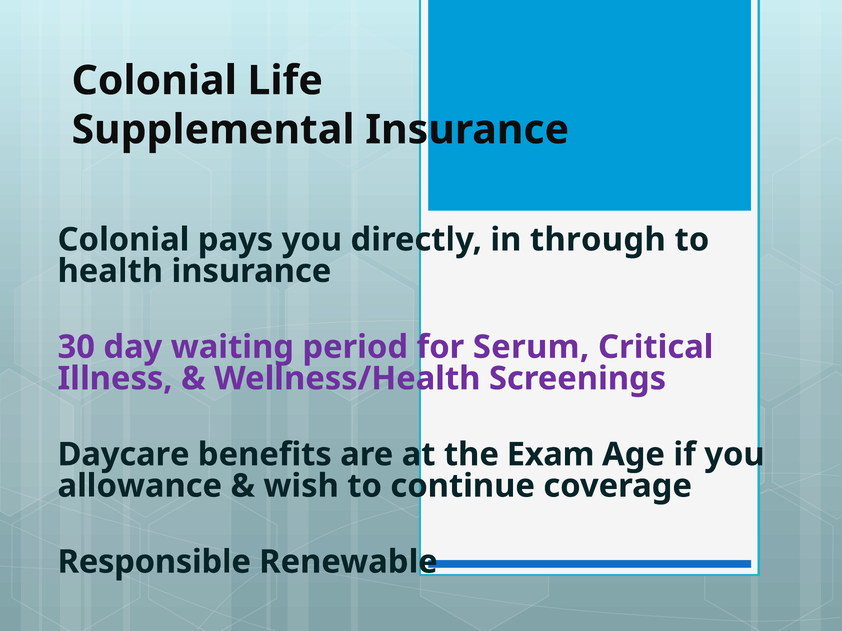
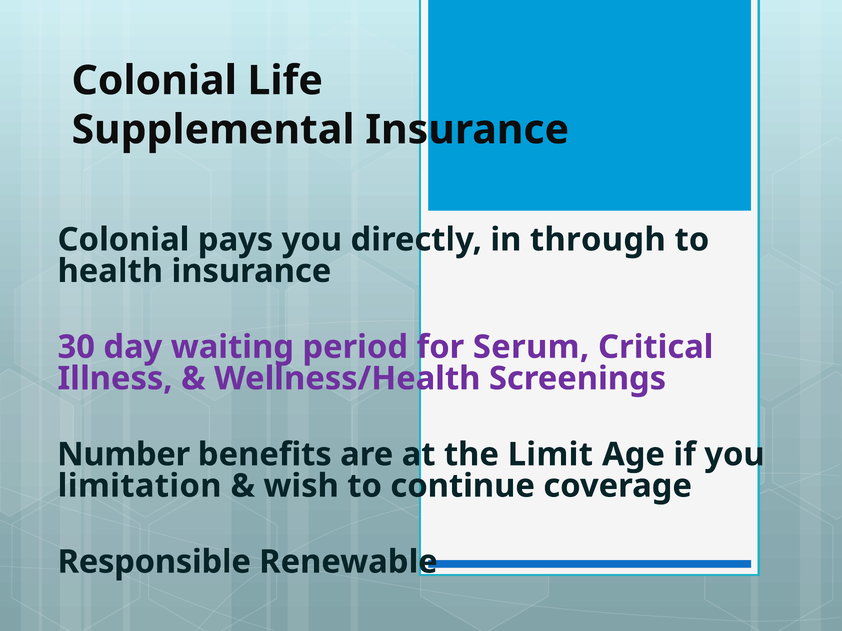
Daycare: Daycare -> Number (124, 455)
Exam: Exam -> Limit (550, 455)
allowance: allowance -> limitation (140, 486)
